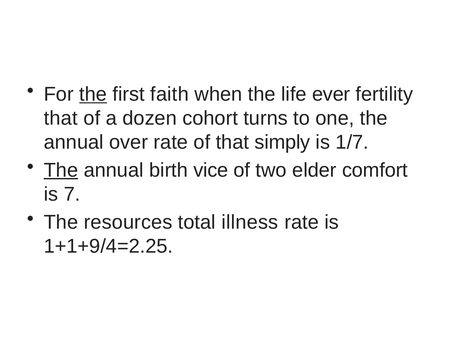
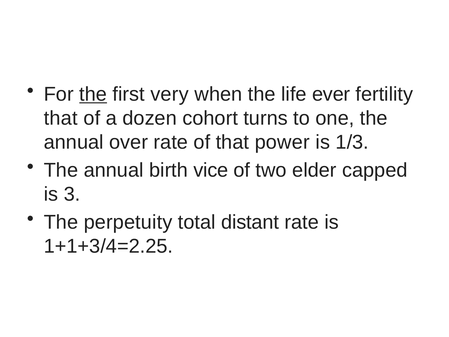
faith: faith -> very (170, 94)
simply: simply -> power (282, 142)
1/7: 1/7 -> 1/3 (352, 142)
The underline: present -> none (61, 170)
comfort: comfort -> capped (375, 170)
7: 7 -> 3 (72, 194)
resources: resources -> perpetuity (128, 222)
illness: illness -> distant (250, 222)
1+1+9/4=2.25: 1+1+9/4=2.25 -> 1+1+3/4=2.25 (108, 246)
